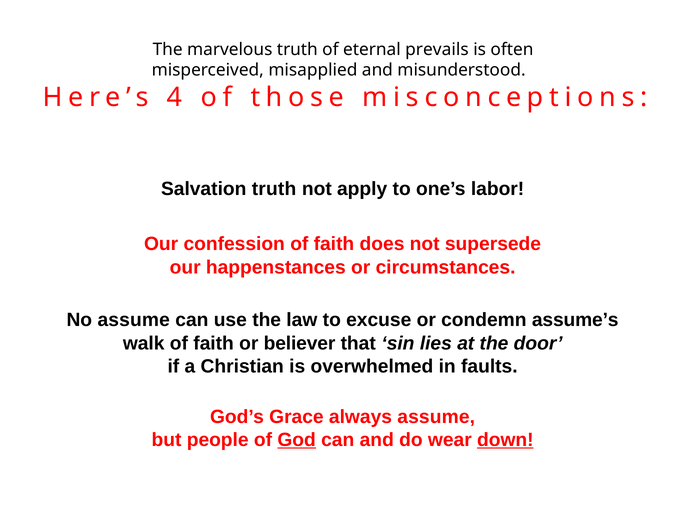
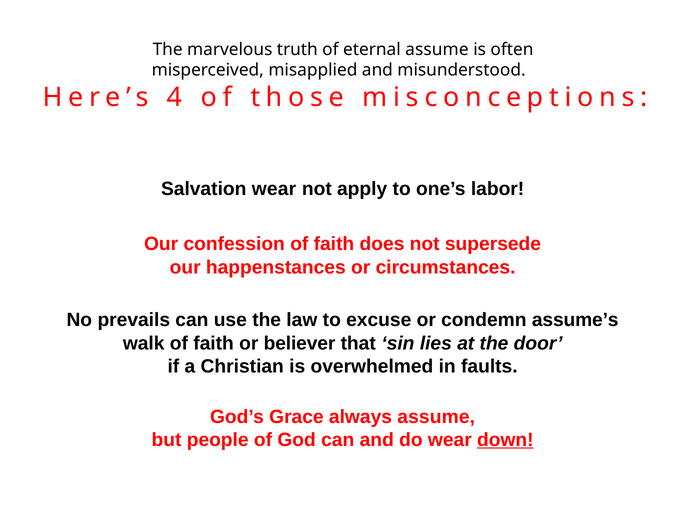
eternal prevails: prevails -> assume (437, 49)
Salvation truth: truth -> wear (274, 189)
No assume: assume -> prevails (134, 320)
God underline: present -> none (297, 440)
